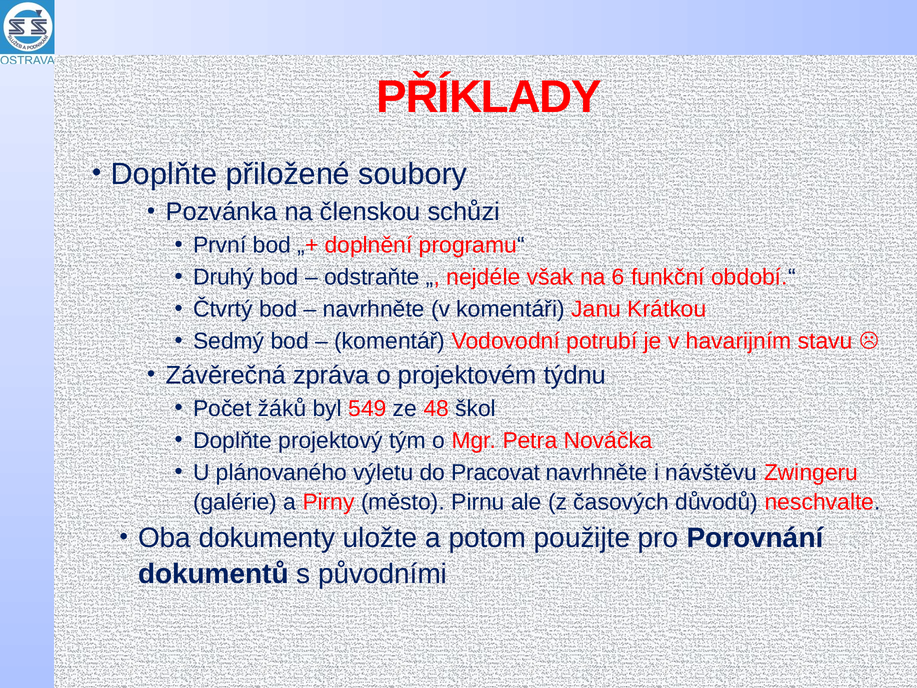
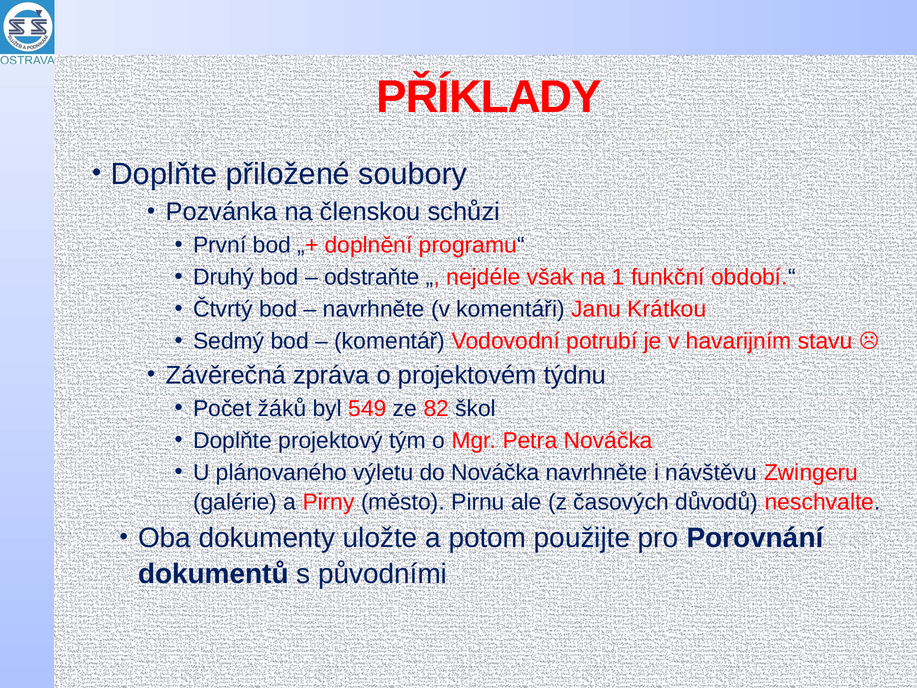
6: 6 -> 1 (618, 277)
48: 48 -> 82 (436, 408)
do Pracovat: Pracovat -> Nováčka (496, 472)
